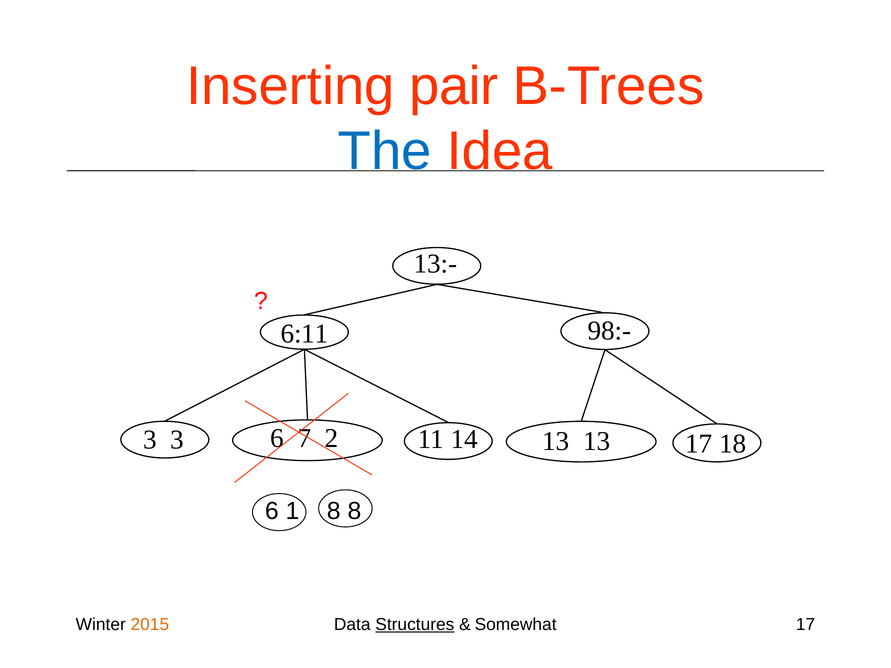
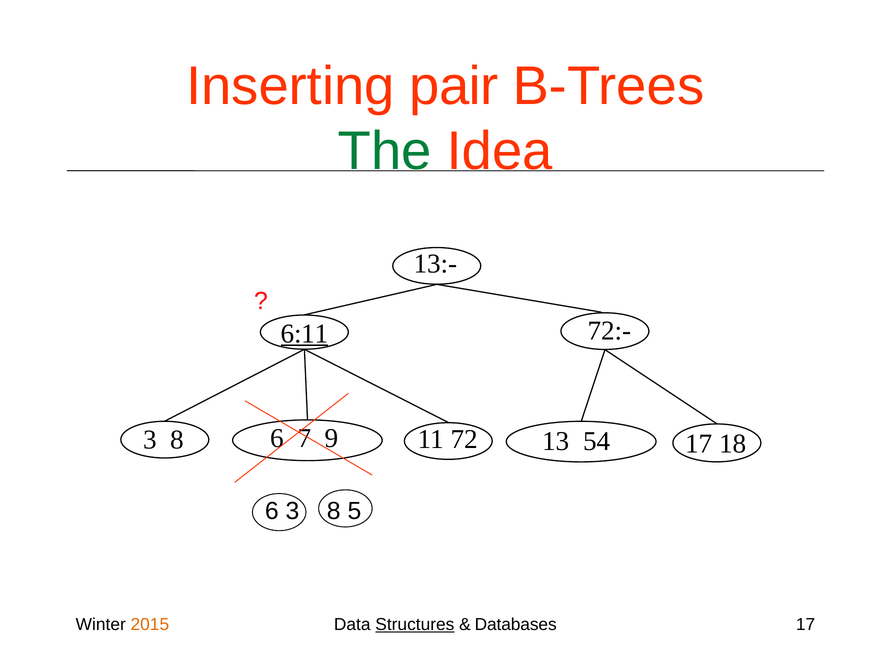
The colour: blue -> green (385, 152)
98:-: 98:- -> 72:- (609, 331)
6:11 underline: none -> present (305, 334)
3: 3 -> 8 (177, 440)
2: 2 -> 9 (331, 438)
14: 14 -> 72 (464, 439)
13 13: 13 -> 54 (597, 441)
6 1: 1 -> 3 (292, 511)
8 8: 8 -> 5 (354, 511)
Somewhat: Somewhat -> Databases (516, 625)
